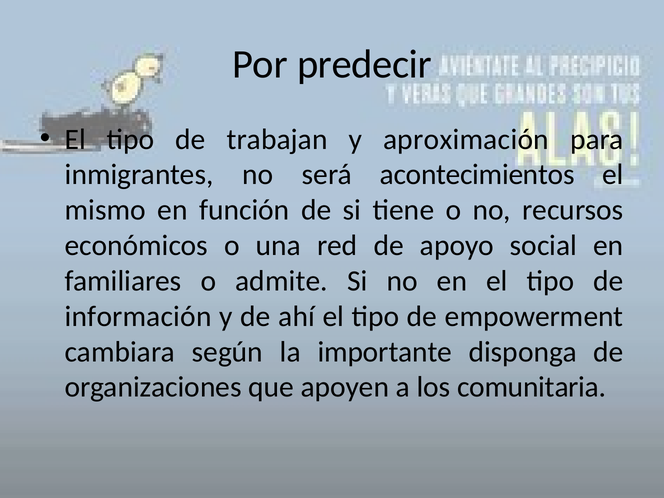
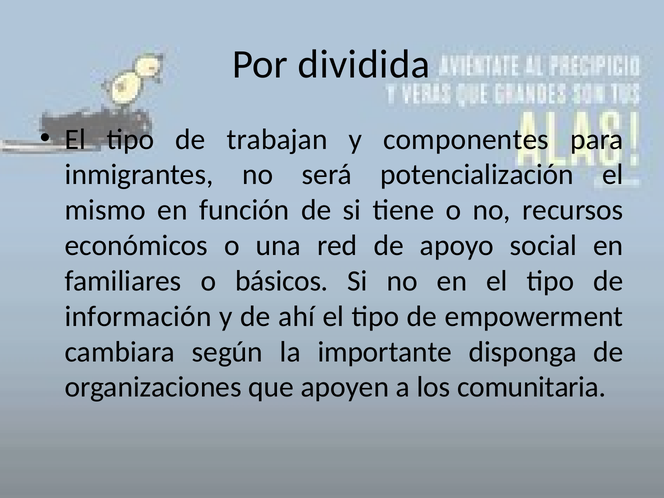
predecir: predecir -> dividida (364, 64)
aproximación: aproximación -> componentes (466, 139)
acontecimientos: acontecimientos -> potencialización (477, 175)
admite: admite -> básicos (282, 281)
